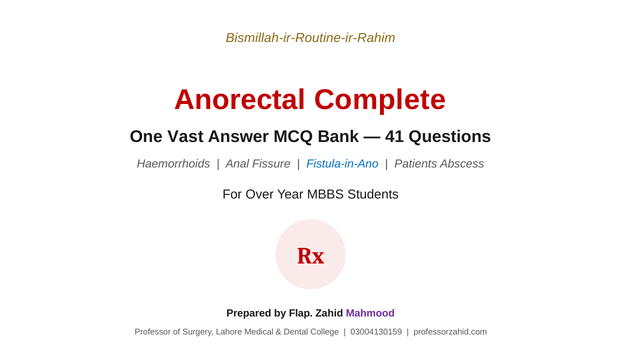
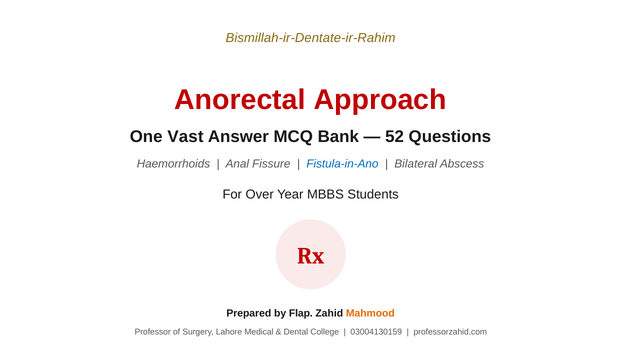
Bismillah-ir-Routine-ir-Rahim: Bismillah-ir-Routine-ir-Rahim -> Bismillah-ir-Dentate-ir-Rahim (311, 38)
Complete: Complete -> Approach (380, 100)
41: 41 -> 52 (395, 137)
Patients: Patients -> Bilateral (416, 164)
Mahmood colour: purple -> orange (370, 314)
